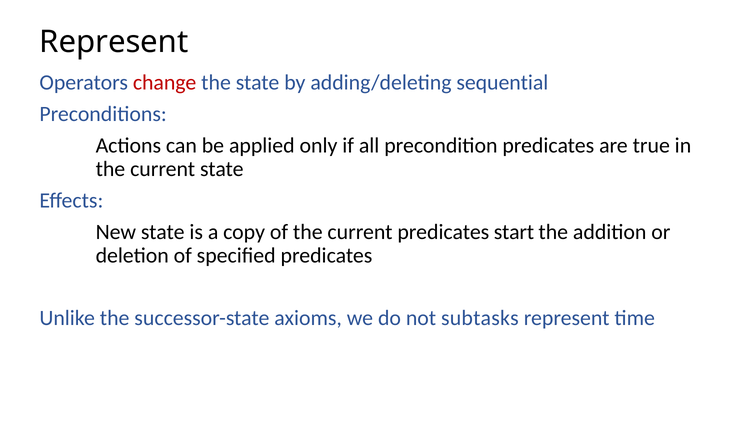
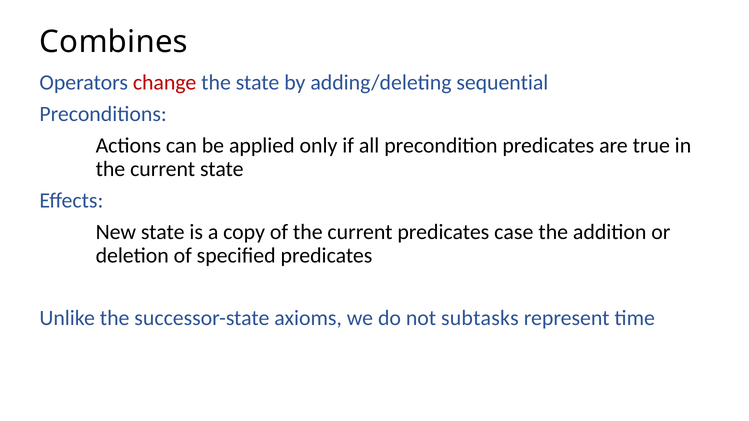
Represent: Represent -> Combines (114, 42)
start: start -> case (514, 232)
